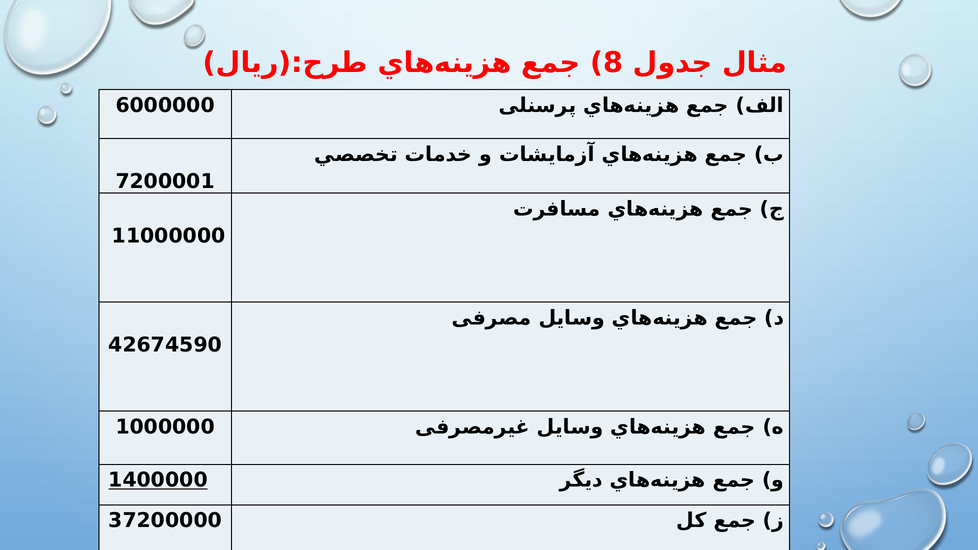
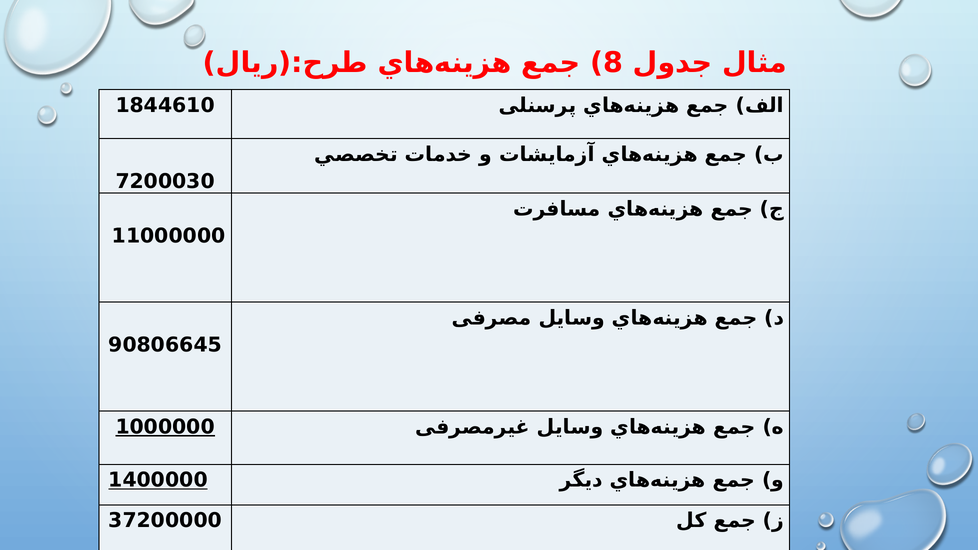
6000000: 6000000 -> 1844610 (165, 105)
7200001: 7200001 -> 7200030 (165, 182)
42674590: 42674590 -> 90806645 (165, 345)
1000000 underline: none -> present (165, 427)
